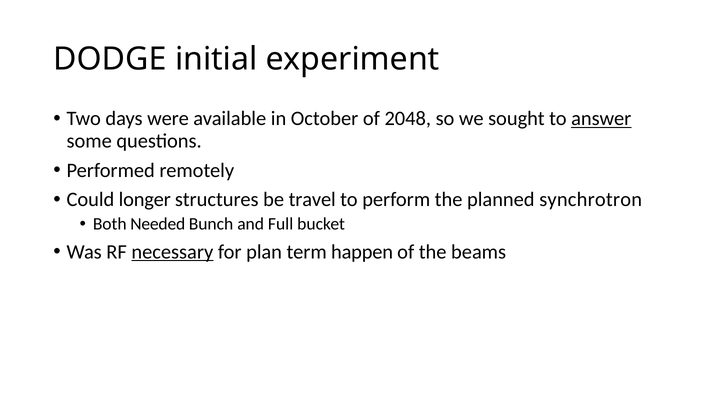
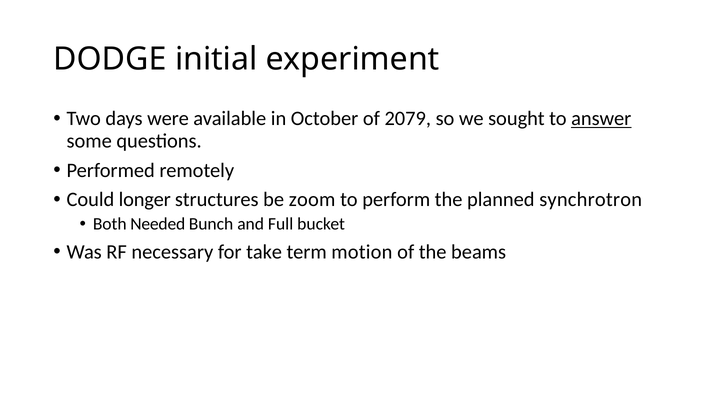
2048: 2048 -> 2079 (408, 119)
travel: travel -> zoom (312, 199)
necessary underline: present -> none (172, 251)
plan: plan -> take (264, 251)
happen: happen -> motion (362, 251)
